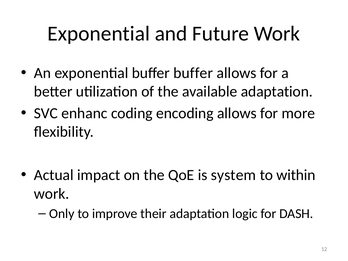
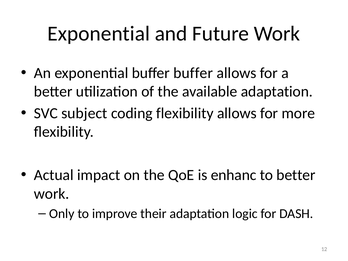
enhanc: enhanc -> subject (84, 113)
coding encoding: encoding -> flexibility (185, 113)
system: system -> enhanc (234, 175)
to within: within -> better (296, 175)
